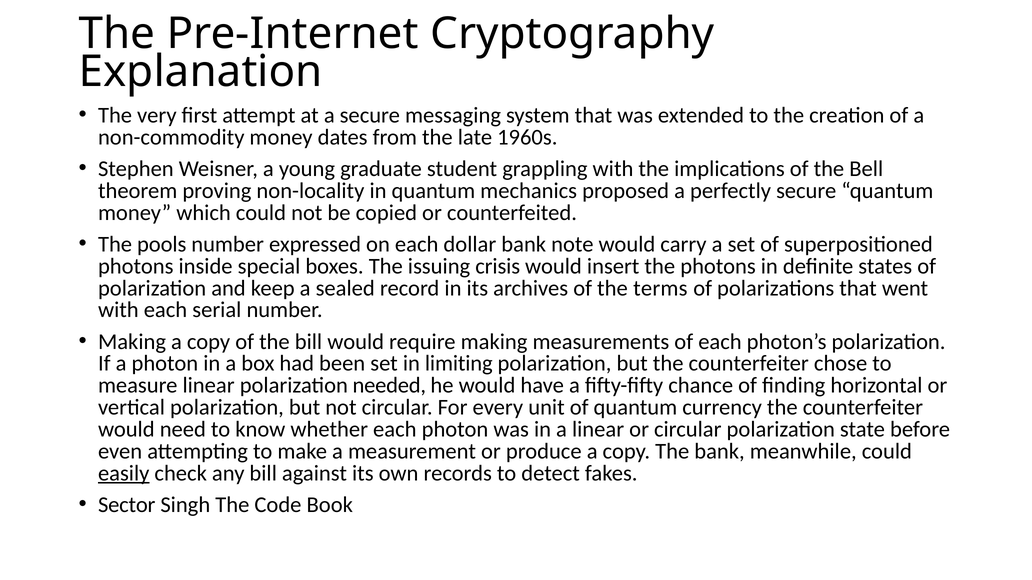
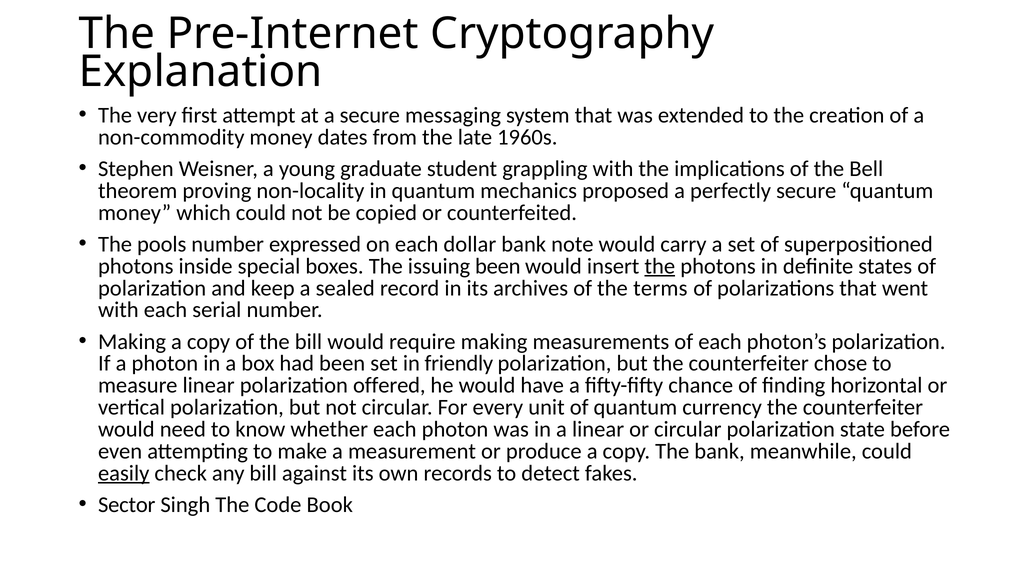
issuing crisis: crisis -> been (498, 266)
the underline: none -> present (660, 266)
limiting: limiting -> friendly (459, 364)
needed: needed -> offered (389, 386)
